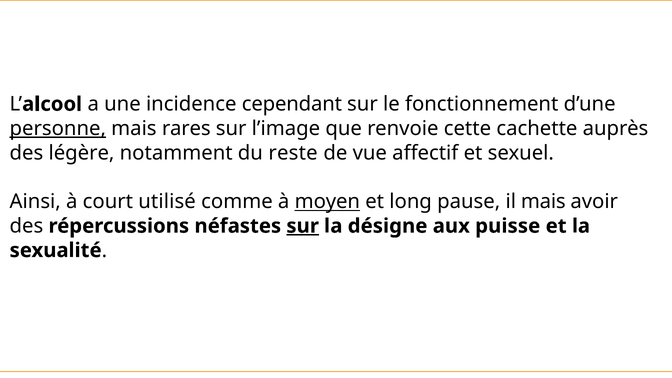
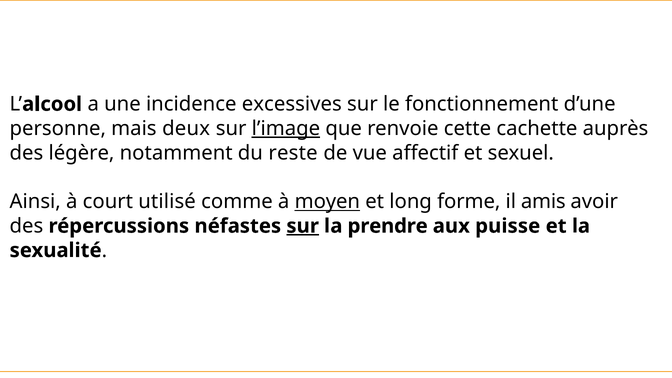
cependant: cependant -> excessives (292, 104)
personne underline: present -> none (58, 128)
rares: rares -> deux (186, 128)
l’image underline: none -> present (286, 128)
pause: pause -> forme (469, 202)
il mais: mais -> amis (543, 202)
désigne: désigne -> prendre (388, 226)
